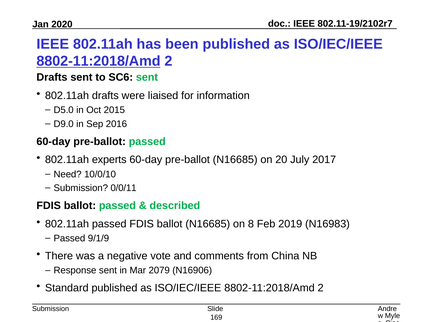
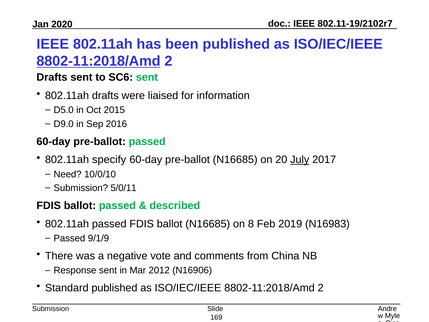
experts: experts -> specify (109, 160)
July underline: none -> present (300, 160)
0/0/11: 0/0/11 -> 5/0/11 (124, 188)
2079: 2079 -> 2012 (159, 270)
